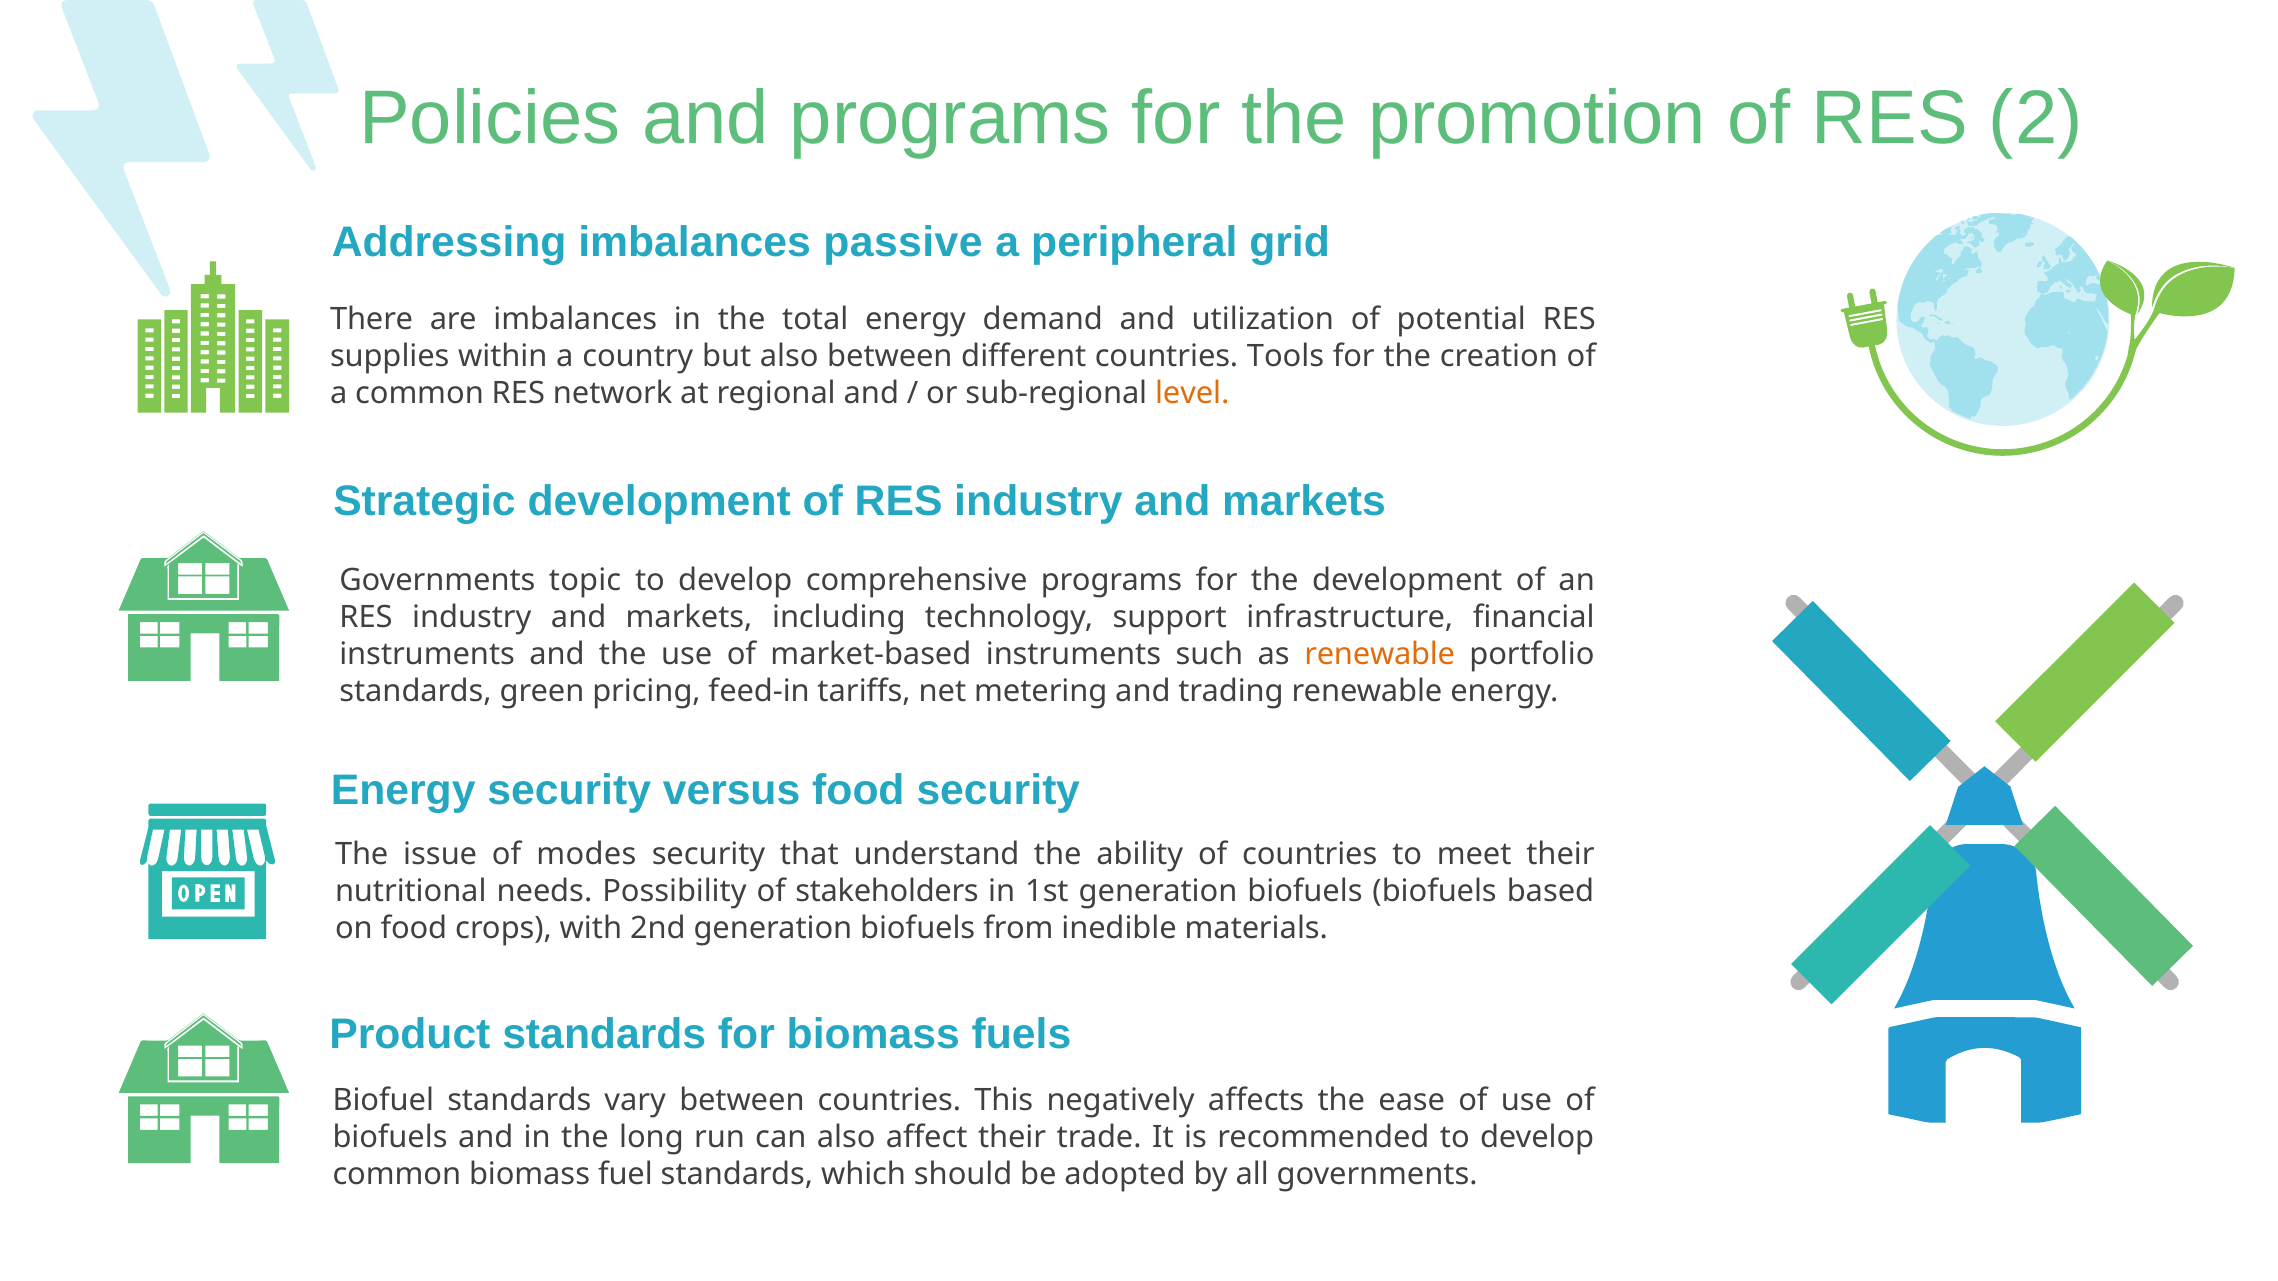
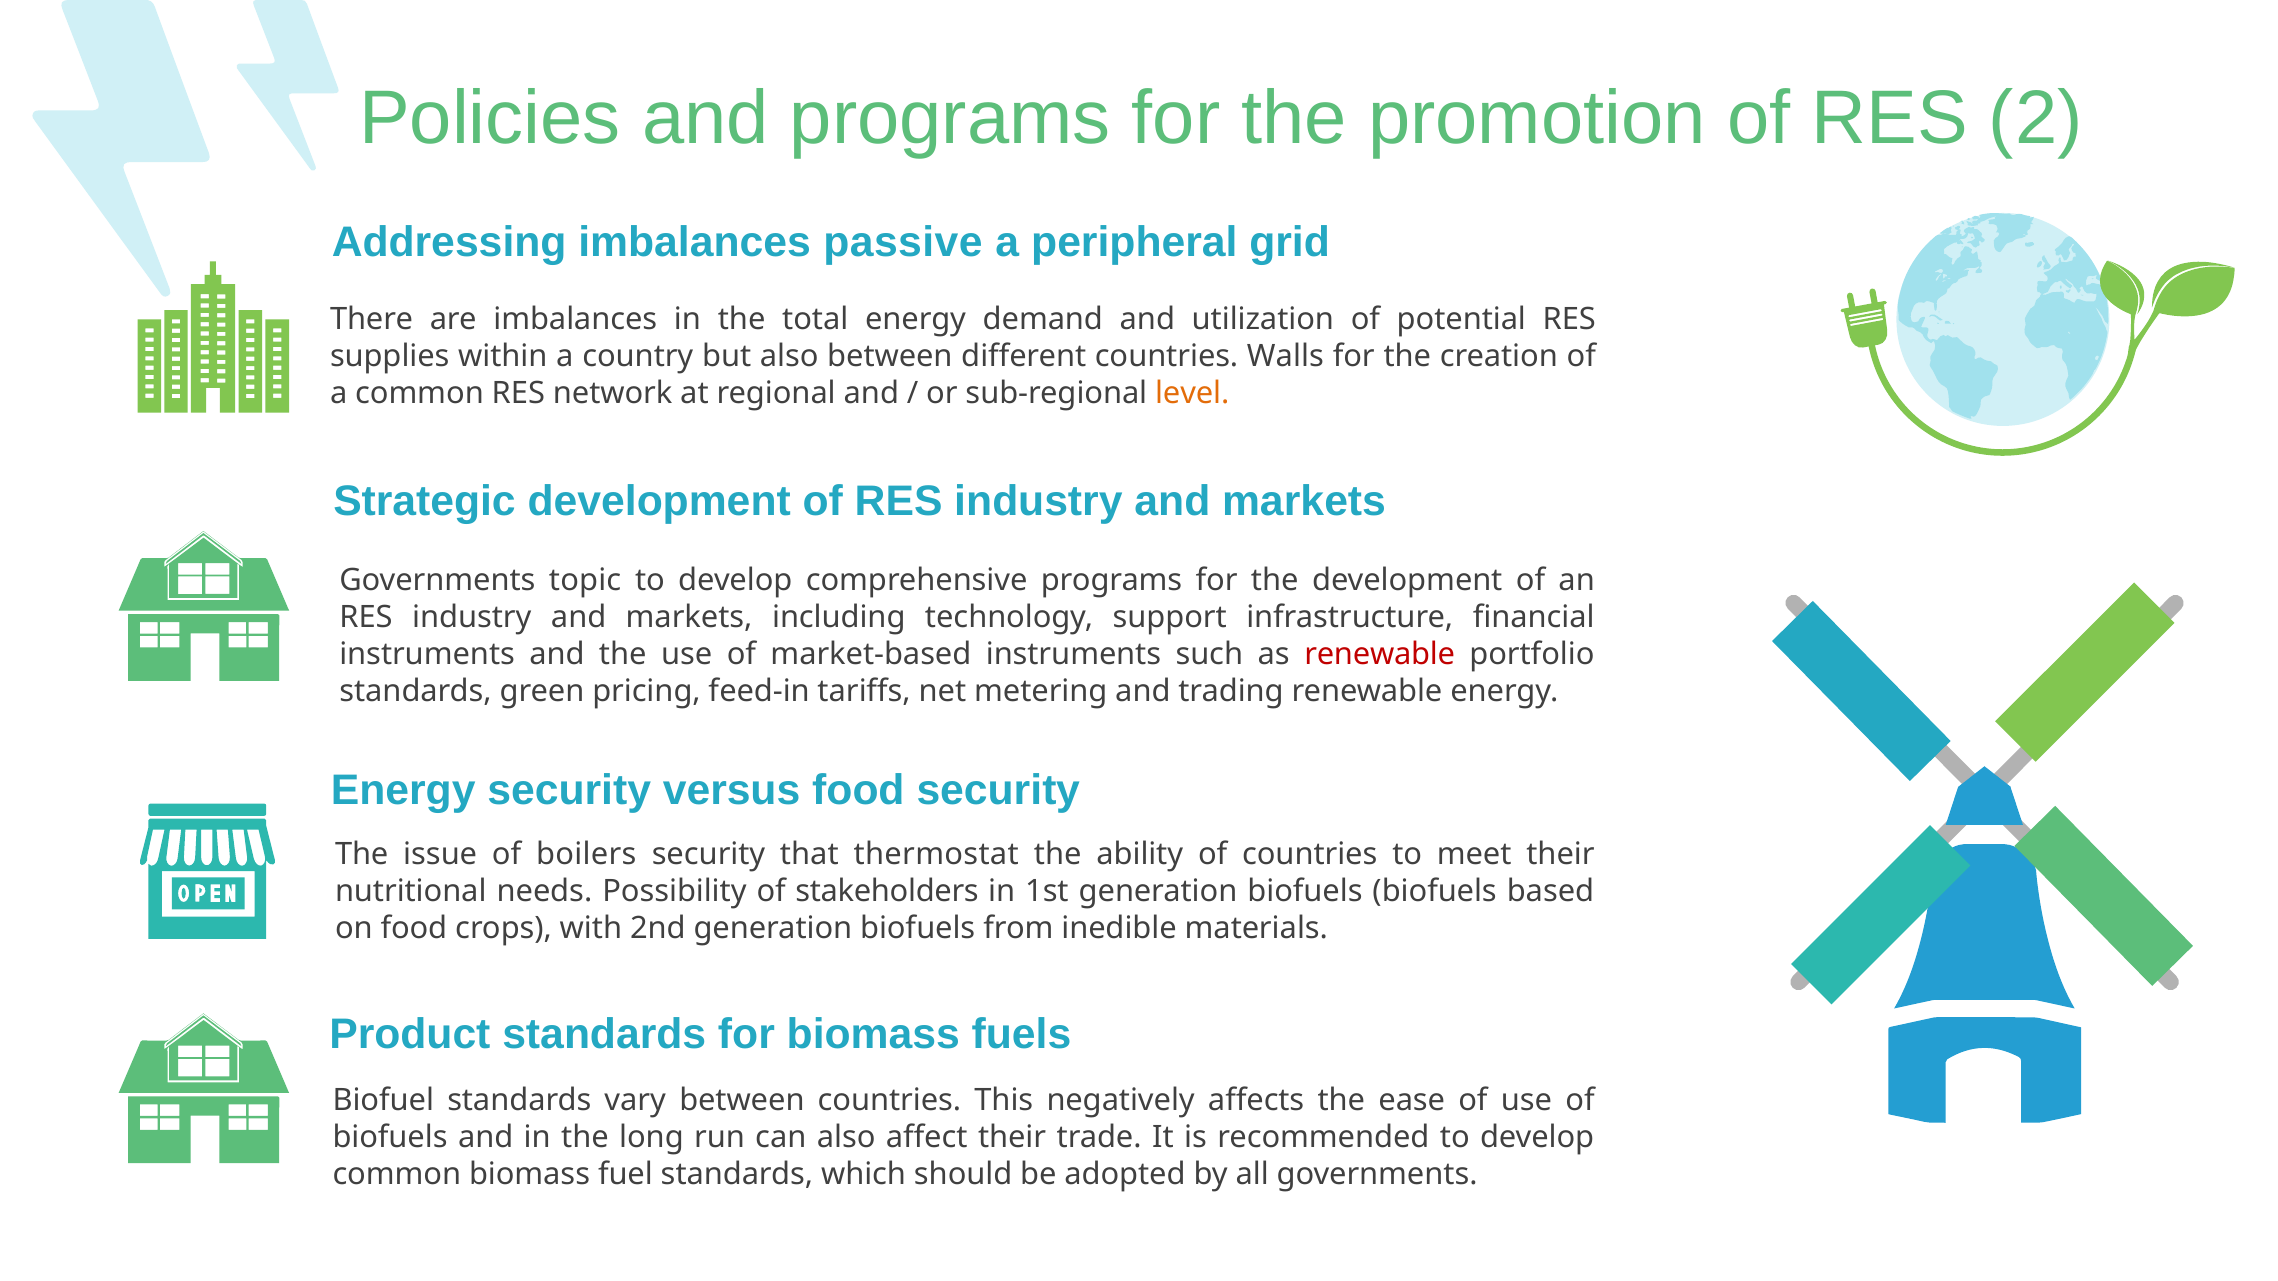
Tools: Tools -> Walls (1285, 356)
renewable colour: orange -> red (1380, 655)
modes: modes -> boilers (586, 854)
understand: understand -> thermostat (936, 854)
